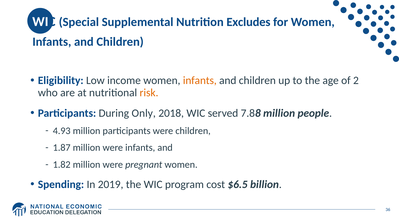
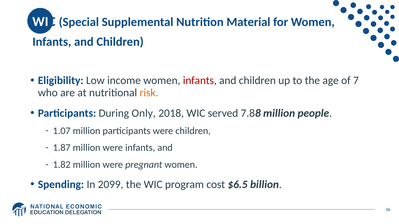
Excludes: Excludes -> Material (248, 22)
infants colour: orange -> red (200, 81)
2: 2 -> 7 (356, 81)
4.93: 4.93 -> 1.07 (62, 131)
2019: 2019 -> 2099 (111, 185)
